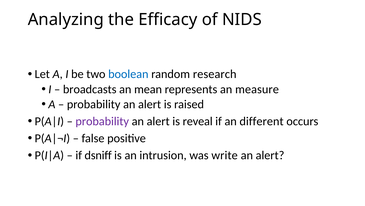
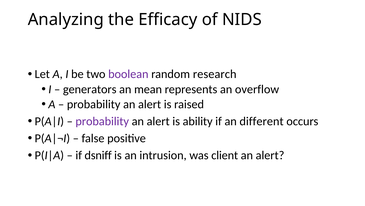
boolean colour: blue -> purple (128, 74)
broadcasts: broadcasts -> generators (90, 89)
measure: measure -> overflow (257, 89)
reveal: reveal -> ability (198, 121)
write: write -> client (225, 155)
